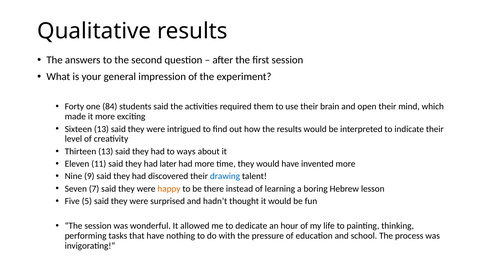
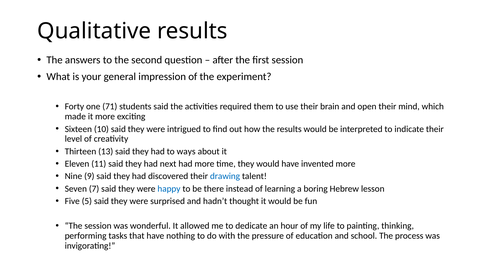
84: 84 -> 71 (110, 107)
Sixteen 13: 13 -> 10 (101, 129)
later: later -> next (168, 164)
happy colour: orange -> blue (169, 189)
